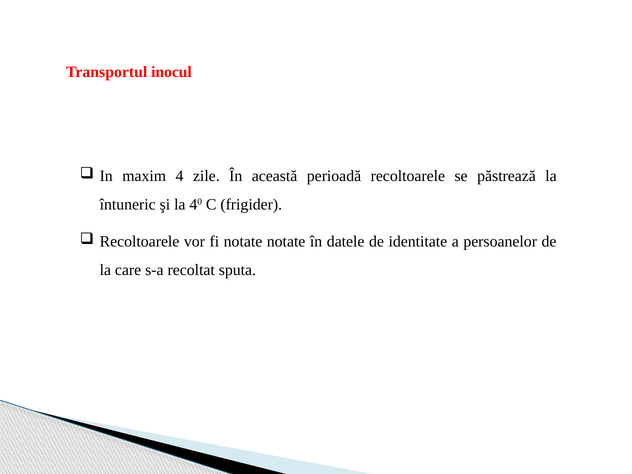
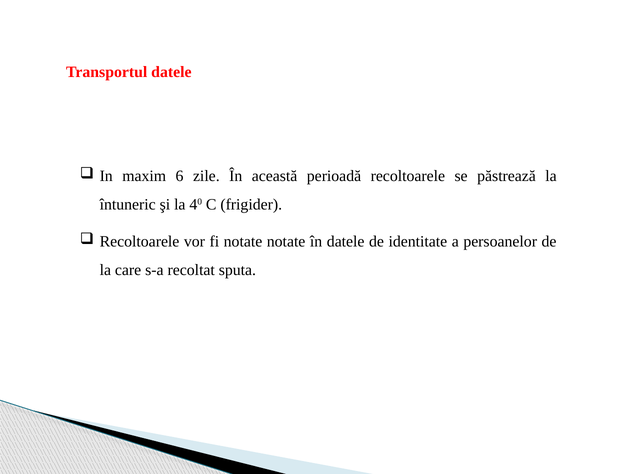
Transportul inocul: inocul -> datele (171, 72)
4: 4 -> 6 (180, 176)
